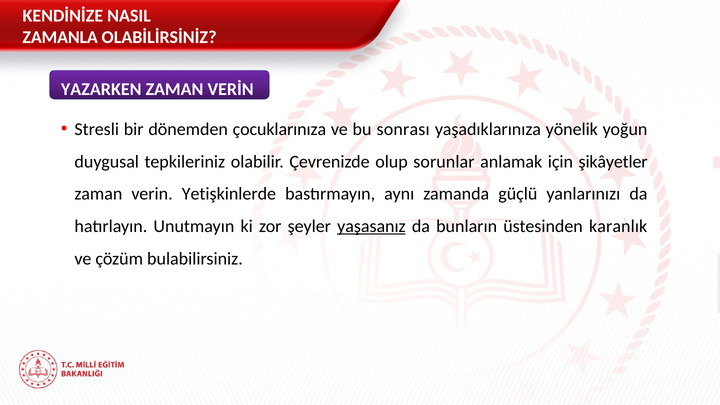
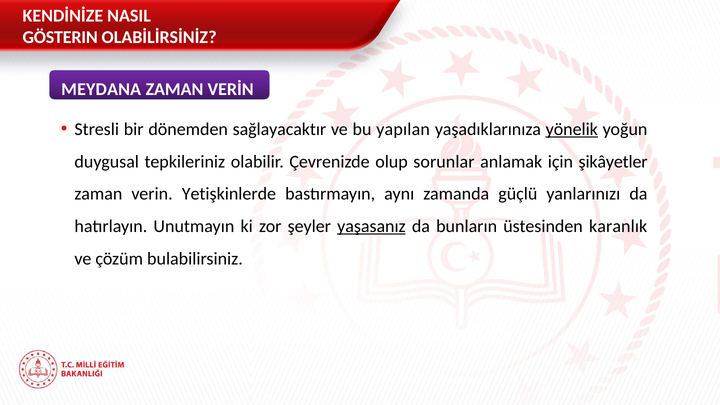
ZAMANLA: ZAMANLA -> GÖSTERIN (60, 37)
YAZARKEN: YAZARKEN -> MEYDANA (101, 89)
çocuklarınıza: çocuklarınıza -> sağlayacaktır (279, 129)
sonrası: sonrası -> yapılan (403, 129)
yönelik underline: none -> present (572, 129)
